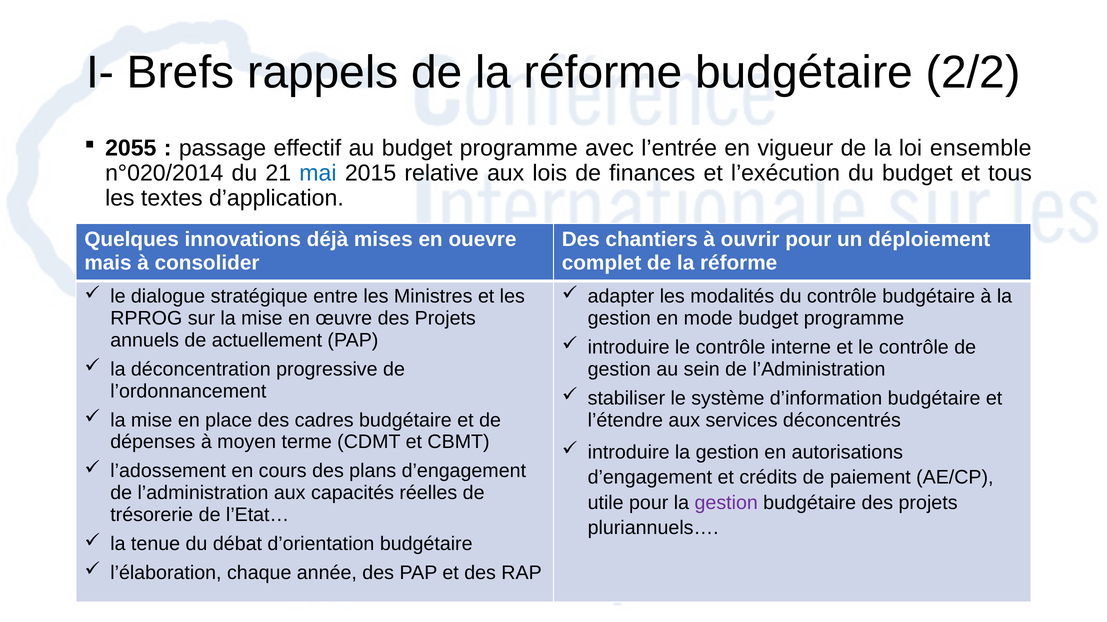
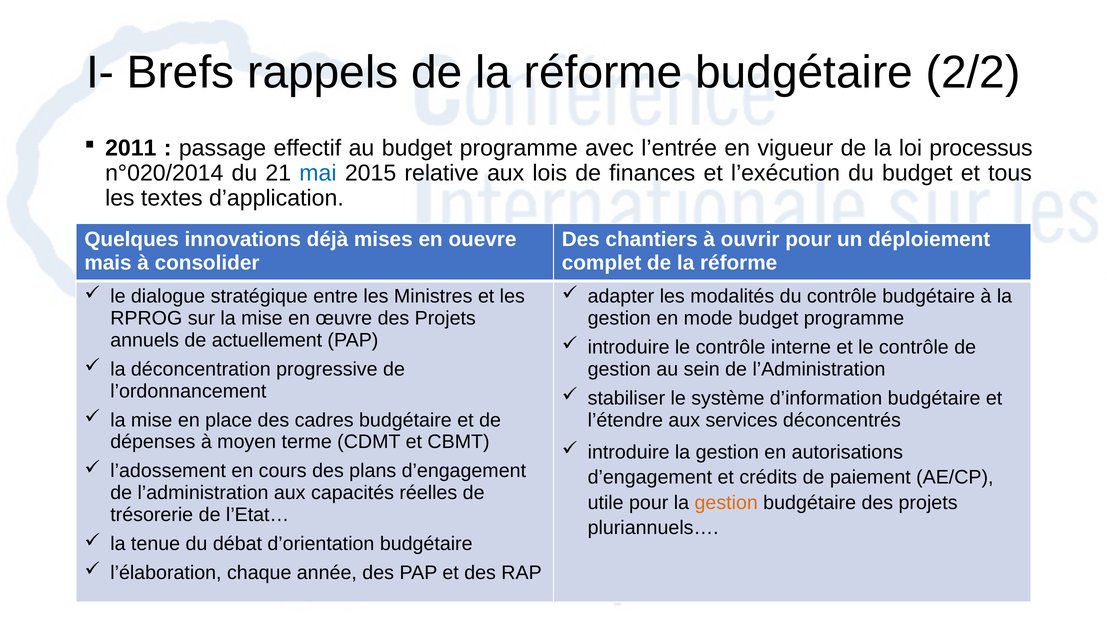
2055: 2055 -> 2011 (131, 149)
ensemble: ensemble -> processus (981, 149)
gestion colour: purple -> orange (726, 503)
